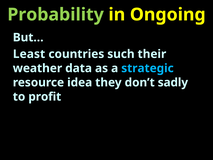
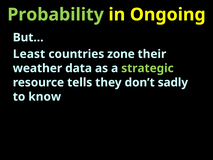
such: such -> zone (121, 54)
strategic colour: light blue -> light green (147, 68)
idea: idea -> tells (80, 82)
profit: profit -> know (45, 97)
